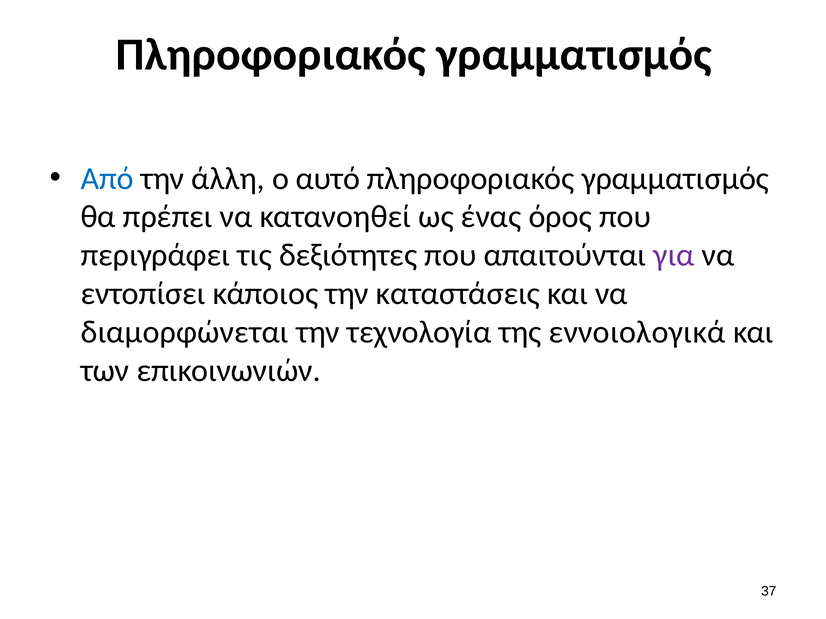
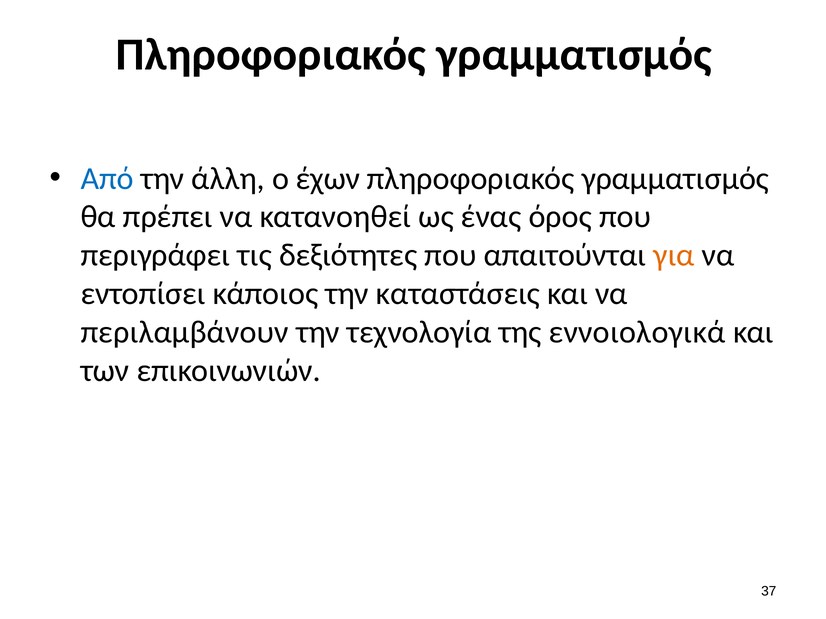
αυτό: αυτό -> έχων (328, 179)
για colour: purple -> orange (674, 256)
διαμορφώνεται: διαμορφώνεται -> περιλαμβάνουν (185, 332)
